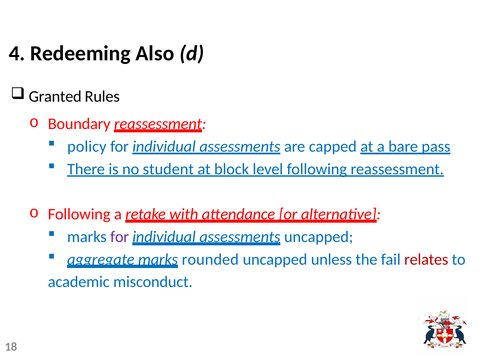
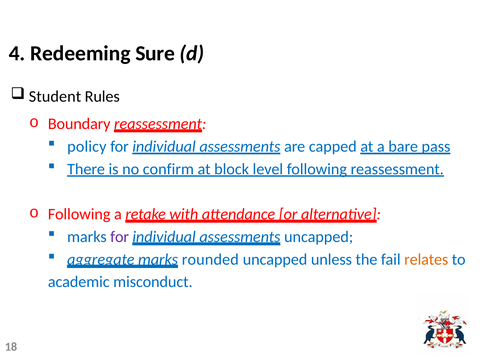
Also: Also -> Sure (155, 54)
Granted: Granted -> Student (55, 96)
student: student -> confirm (168, 169)
relates colour: red -> orange (426, 259)
